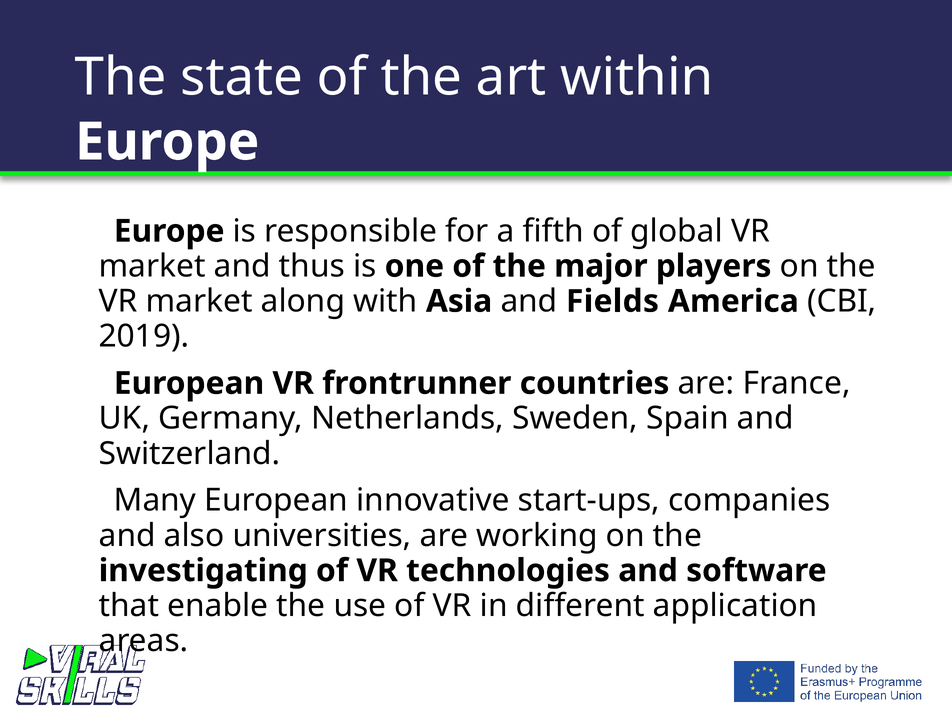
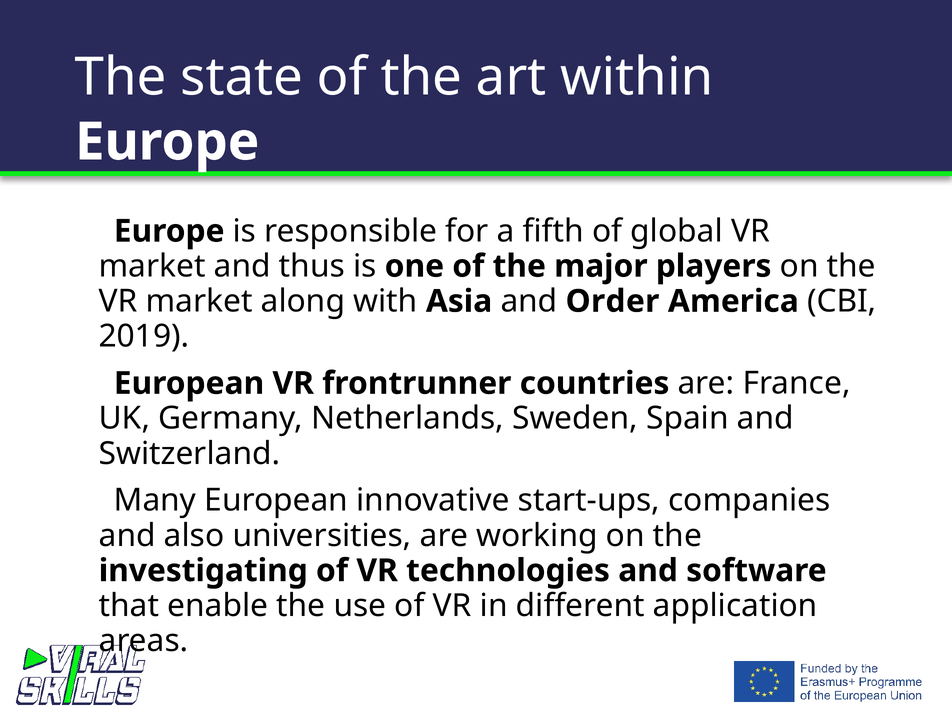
Fields: Fields -> Order (612, 301)
